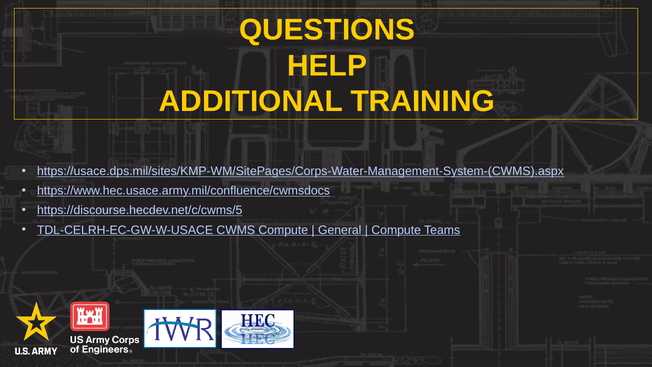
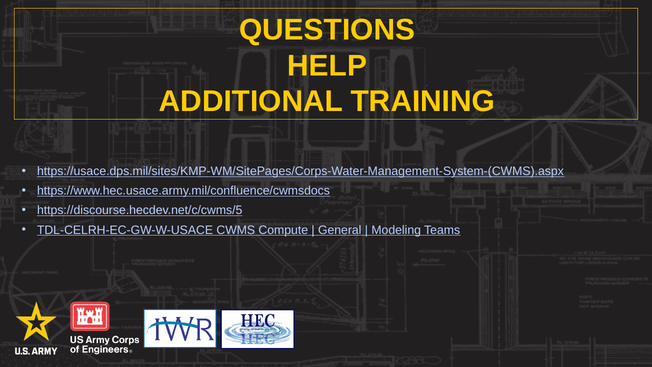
Compute: Compute -> Modeling (396, 230)
